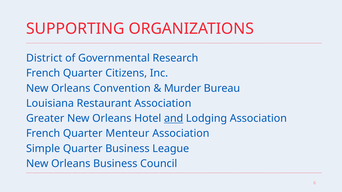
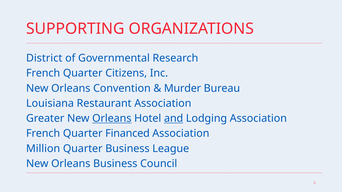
Orleans underline: none -> present (112, 119)
Menteur: Menteur -> Financed (128, 134)
Simple: Simple -> Million (43, 149)
